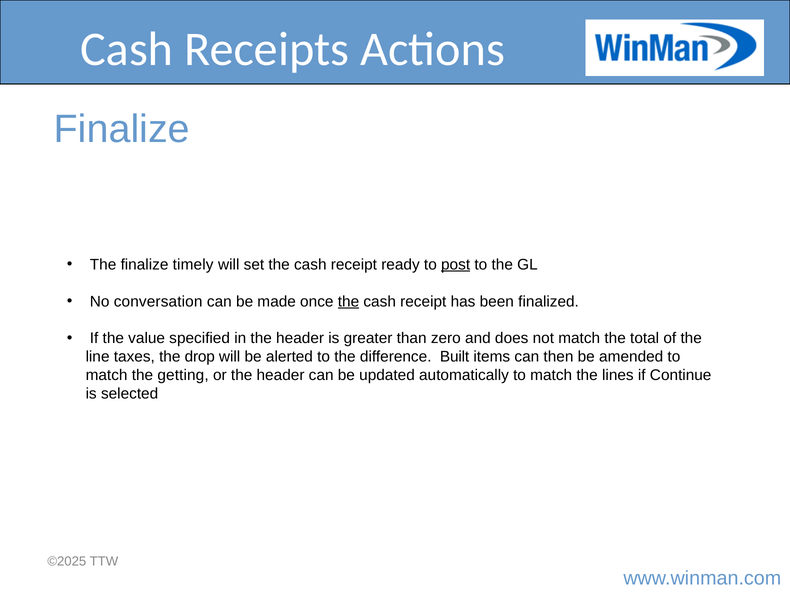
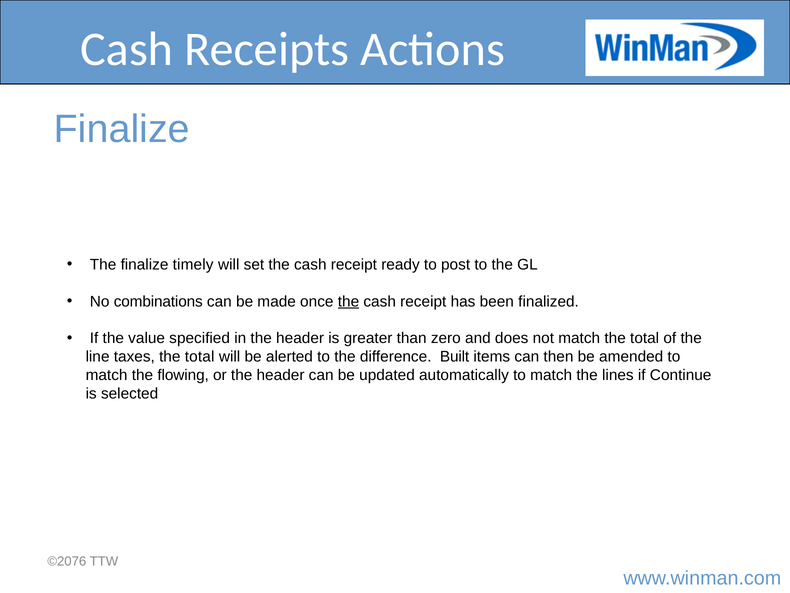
post underline: present -> none (456, 264)
conversation: conversation -> combinations (158, 301)
drop: drop -> total (200, 357)
getting: getting -> flowing (183, 375)
©2025: ©2025 -> ©2076 (67, 561)
